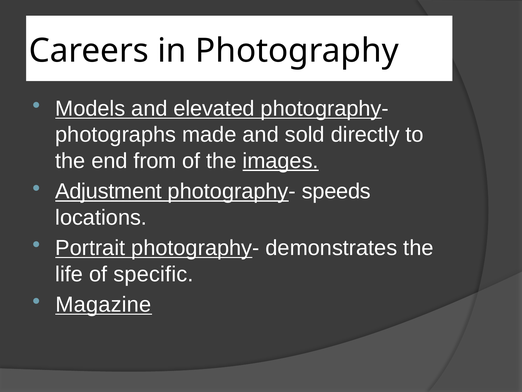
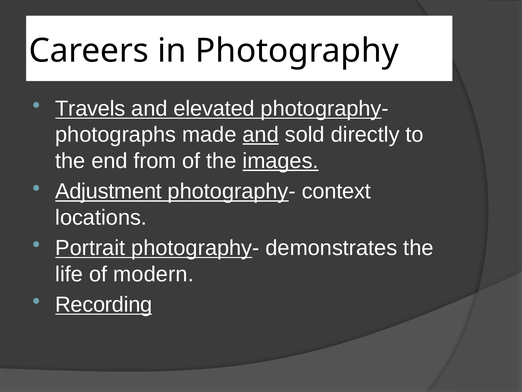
Models: Models -> Travels (90, 108)
and underline: none -> present (261, 135)
speeds: speeds -> context (336, 191)
specific: specific -> modern (154, 274)
Magazine: Magazine -> Recording (104, 304)
